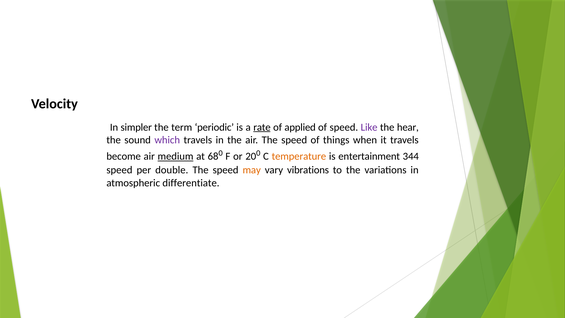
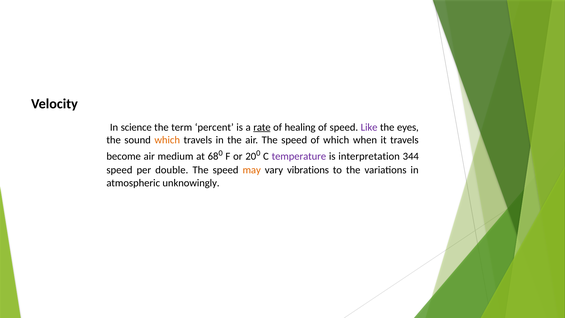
simpler: simpler -> science (136, 127)
periodic: periodic -> percent (214, 127)
applied: applied -> healing (300, 127)
hear: hear -> eyes (408, 127)
which colour: purple -> orange (167, 140)
of things: things -> which (336, 140)
medium underline: present -> none (176, 156)
temperature colour: orange -> purple (299, 156)
entertainment: entertainment -> interpretation (369, 156)
differentiate: differentiate -> unknowingly (191, 183)
